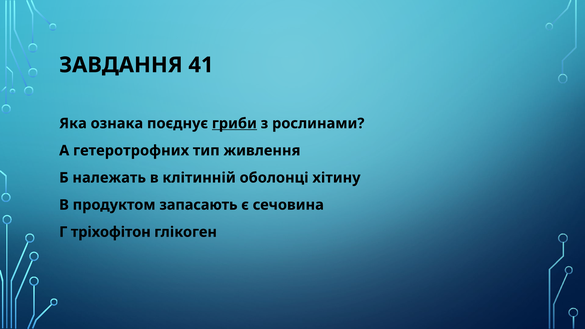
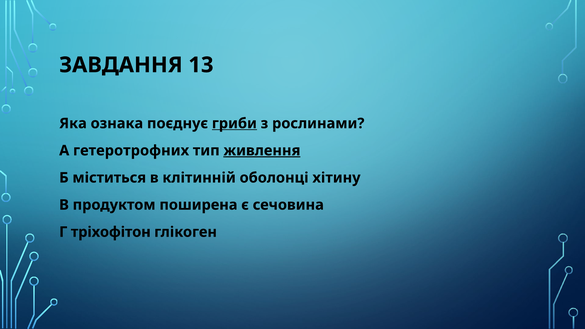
41: 41 -> 13 (201, 65)
живлення underline: none -> present (262, 151)
належать: належать -> міститься (109, 178)
запасають: запасають -> поширена (198, 205)
